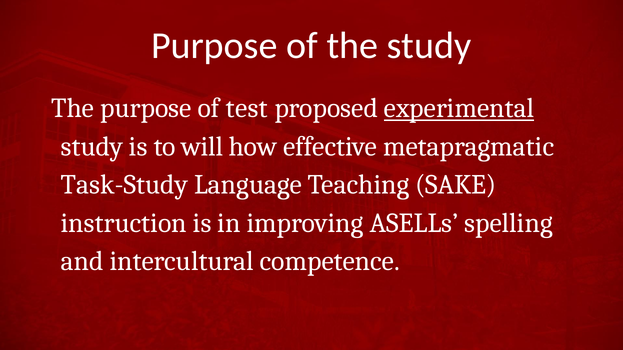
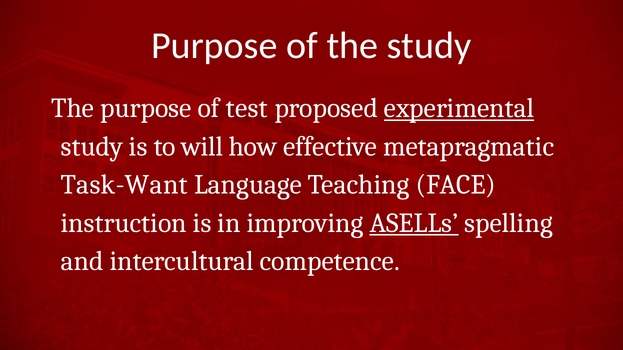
Task-Study: Task-Study -> Task-Want (124, 185)
SAKE: SAKE -> FACE (456, 185)
ASELLs underline: none -> present (414, 223)
